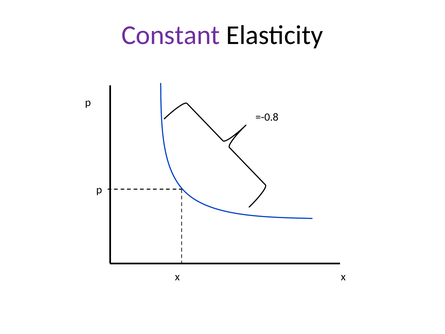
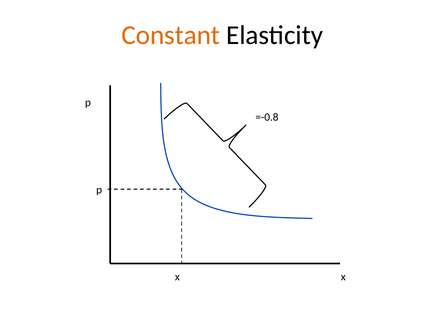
Constant colour: purple -> orange (171, 35)
